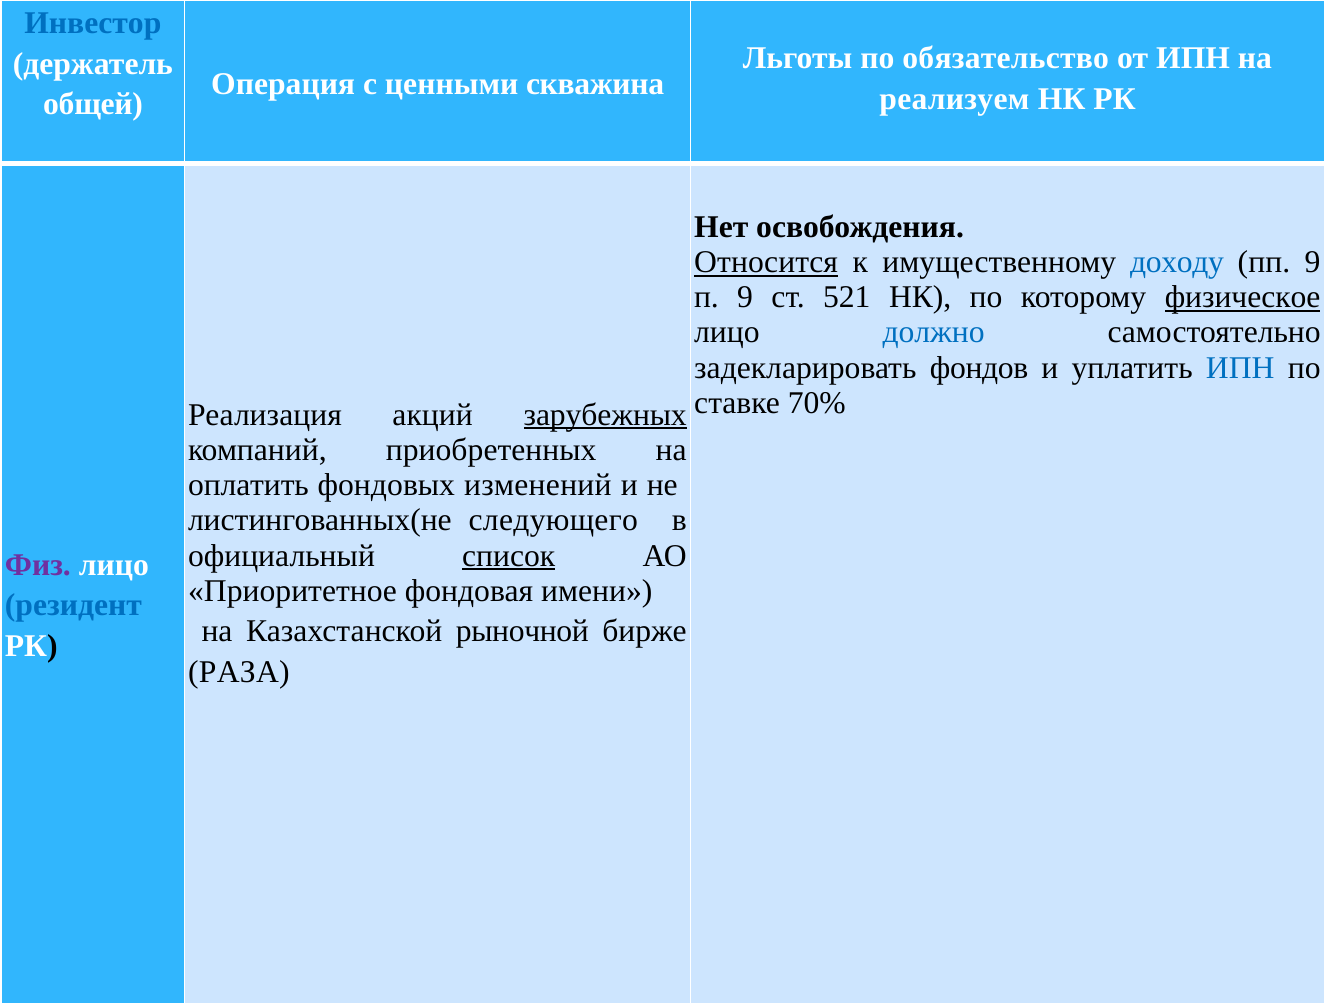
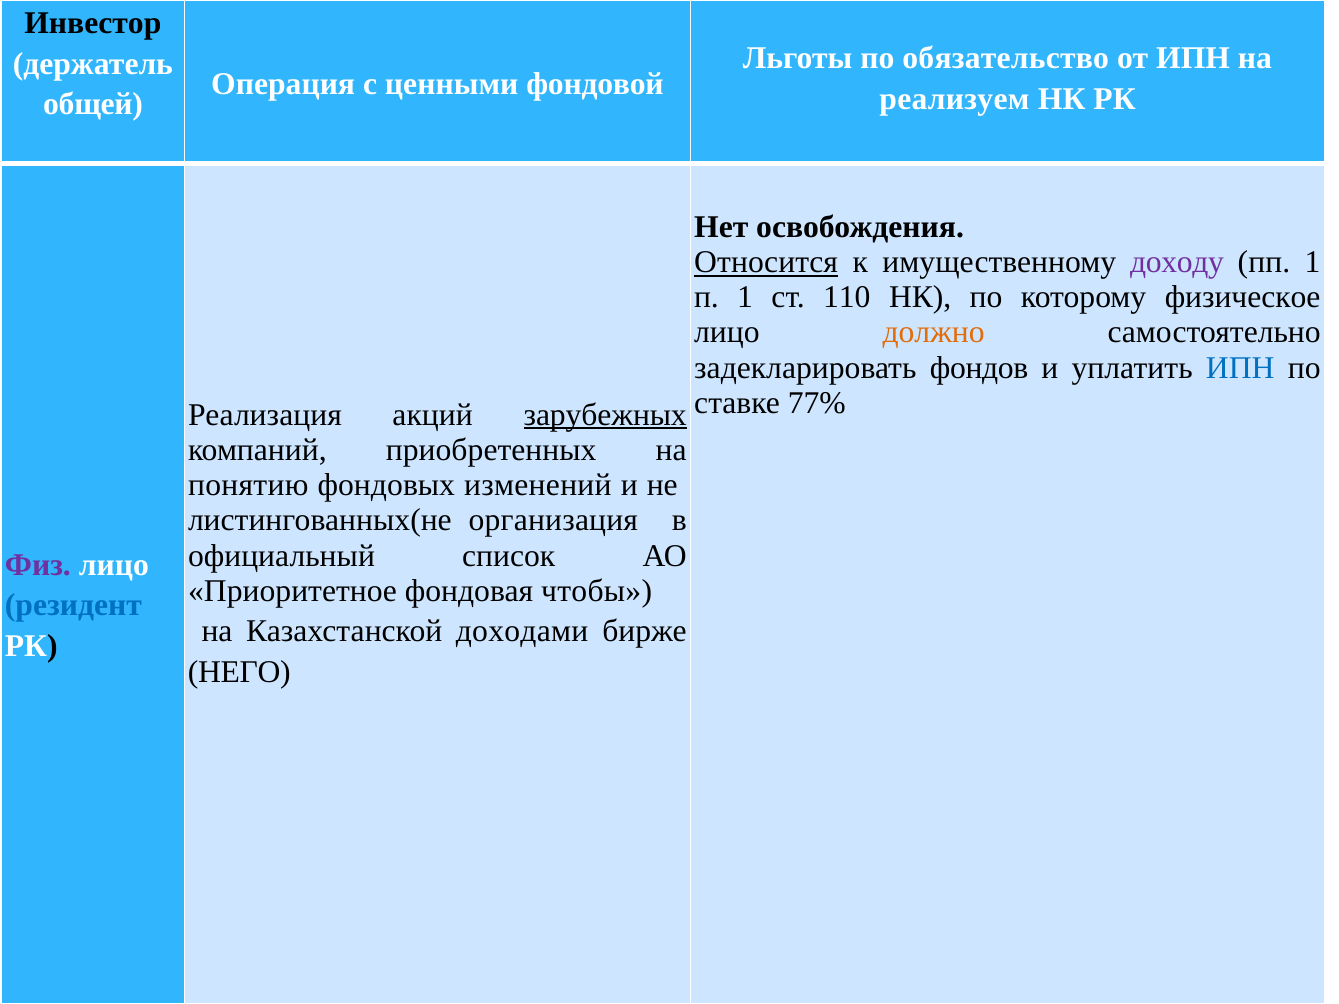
Инвестор colour: blue -> black (93, 23)
скважина: скважина -> фондовой (595, 84)
доходу colour: blue -> purple (1177, 262)
пп 9: 9 -> 1 (1313, 262)
п 9: 9 -> 1 (745, 297)
521: 521 -> 110 (847, 297)
физическое underline: present -> none (1243, 297)
должно colour: blue -> orange (934, 333)
70%: 70% -> 77% (817, 403)
оплатить: оплатить -> понятию (248, 485)
следующего: следующего -> организация (553, 520)
список underline: present -> none (509, 556)
имени: имени -> чтобы (597, 591)
рыночной: рыночной -> доходами (522, 632)
РАЗА: РАЗА -> НЕГО (239, 672)
